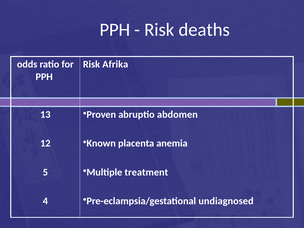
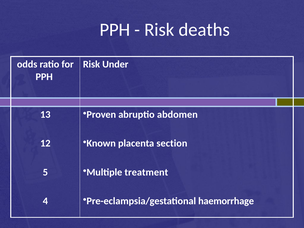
Afrika: Afrika -> Under (115, 64)
anemia: anemia -> section (172, 143)
undiagnosed: undiagnosed -> haemorrhage (226, 201)
